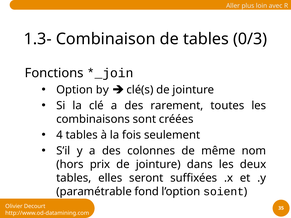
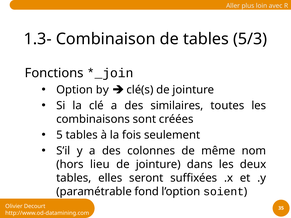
0/3: 0/3 -> 5/3 (250, 39)
rarement: rarement -> similaires (177, 106)
4: 4 -> 5 (60, 135)
prix: prix -> lieu (100, 165)
